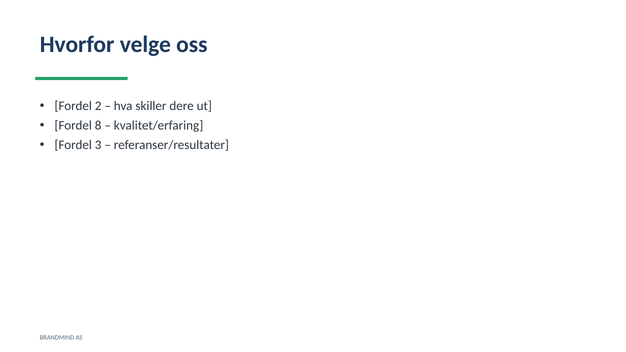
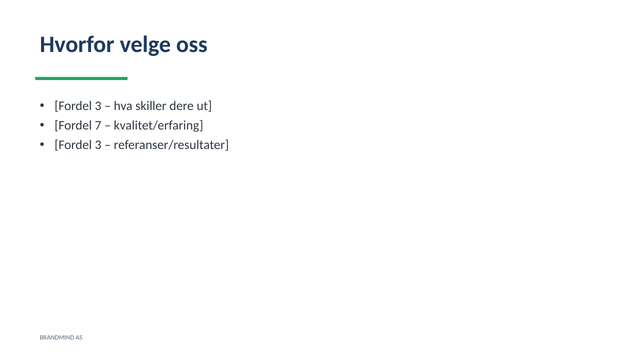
2: 2 -> 3 (98, 106)
8: 8 -> 7 (98, 126)
